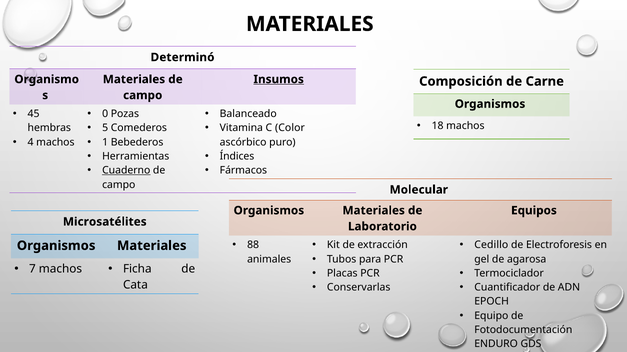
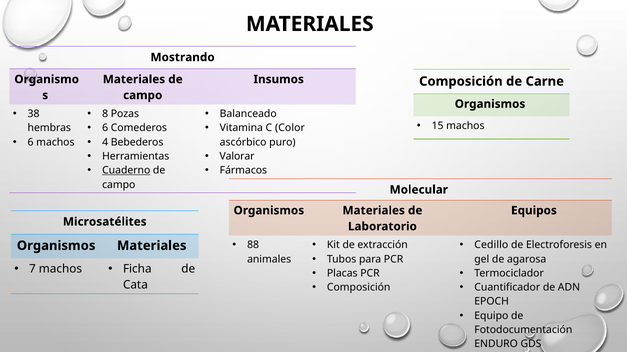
Determinó: Determinó -> Mostrando (183, 57)
Insumos underline: present -> none (279, 79)
45: 45 -> 38 (34, 114)
0: 0 -> 8 (105, 114)
18: 18 -> 15 (438, 126)
5: 5 -> 6 (105, 128)
4: 4 -> 6 (31, 142)
1: 1 -> 4 (105, 142)
Índices: Índices -> Valorar (237, 157)
Conservarlas: Conservarlas -> Composición (359, 288)
